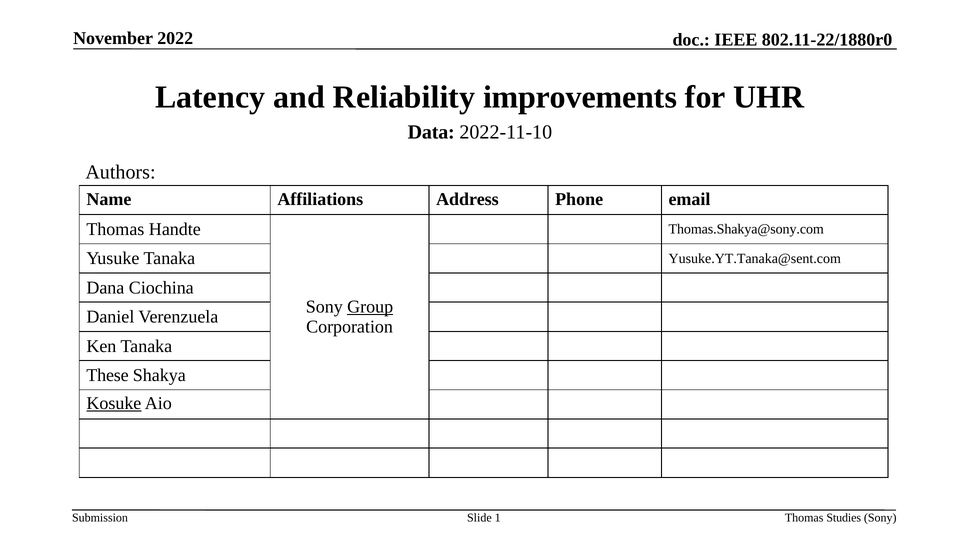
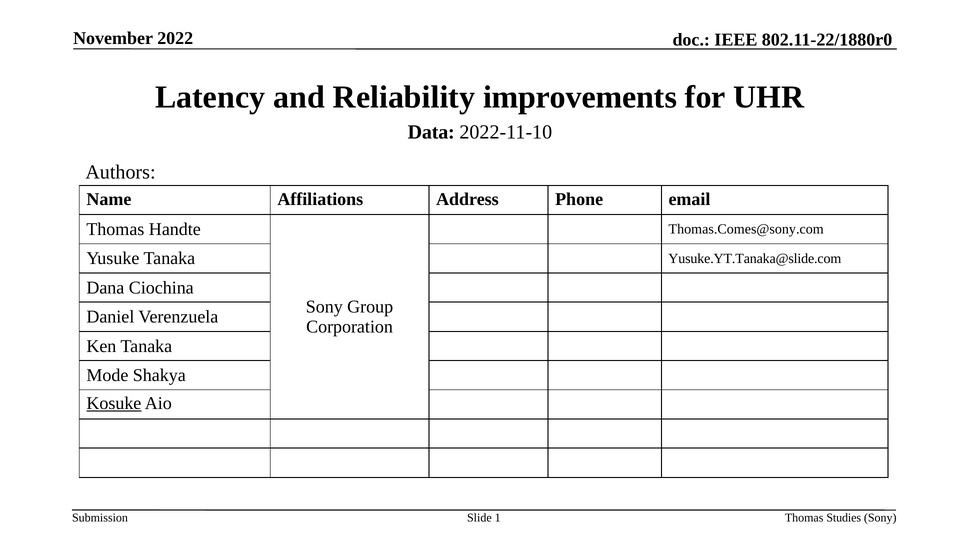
Thomas.Shakya@sony.com: Thomas.Shakya@sony.com -> Thomas.Comes@sony.com (746, 229)
Yusuke.YT.Tanaka@sent.com: Yusuke.YT.Tanaka@sent.com -> Yusuke.YT.Tanaka@slide.com (755, 258)
Group underline: present -> none (370, 307)
These: These -> Mode (107, 375)
